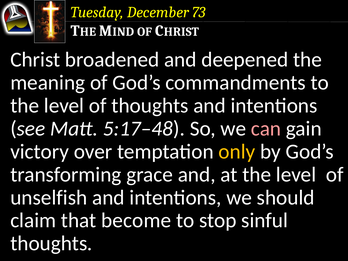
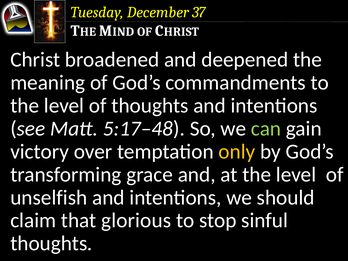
73: 73 -> 37 (199, 12)
can colour: pink -> light green (266, 129)
become: become -> glorious (136, 220)
